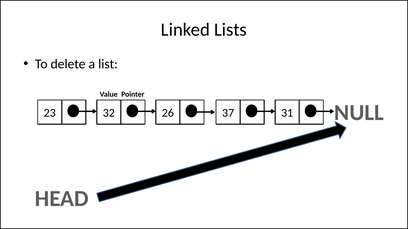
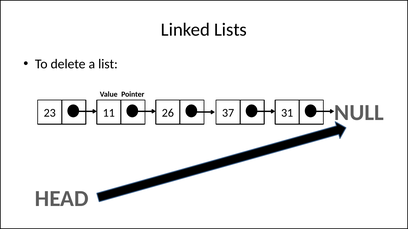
32: 32 -> 11 (109, 113)
